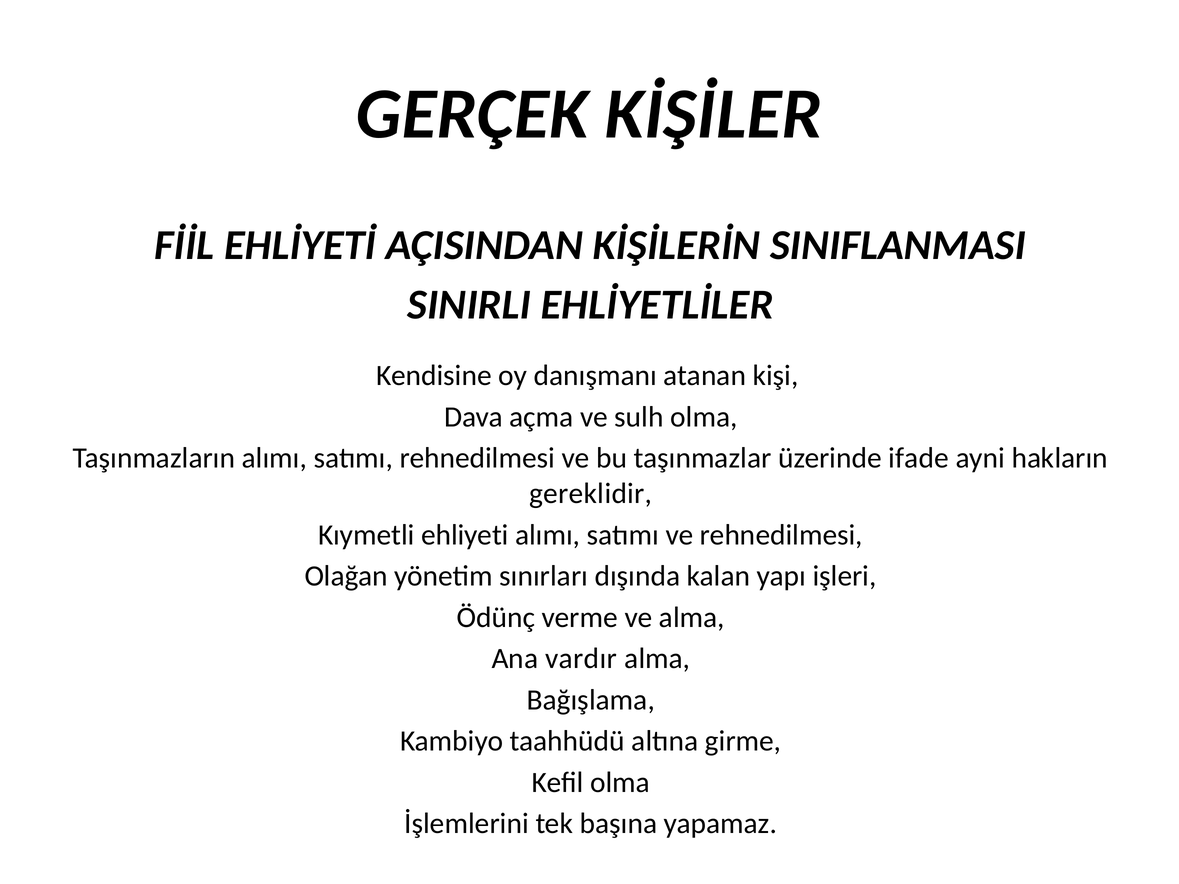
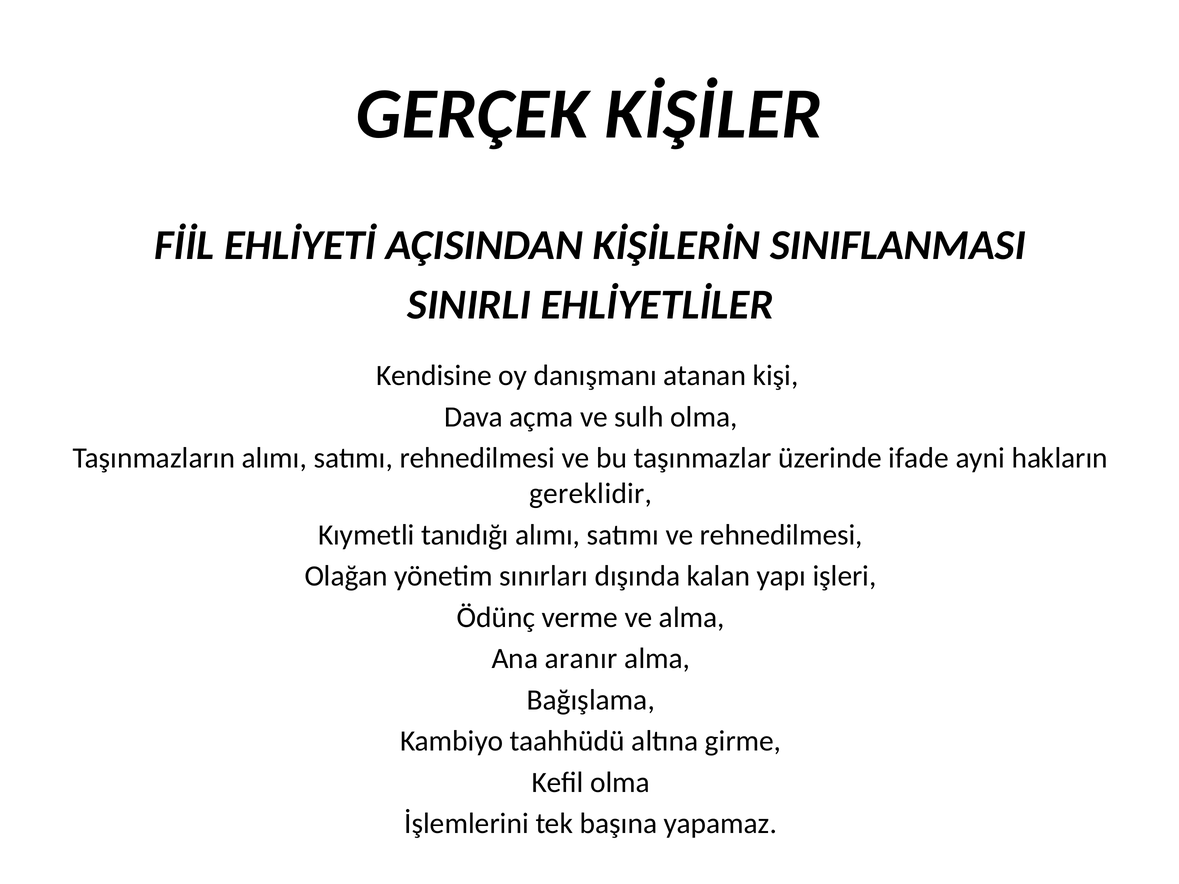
ehliyeti: ehliyeti -> tanıdığı (465, 535)
vardır: vardır -> aranır (581, 659)
